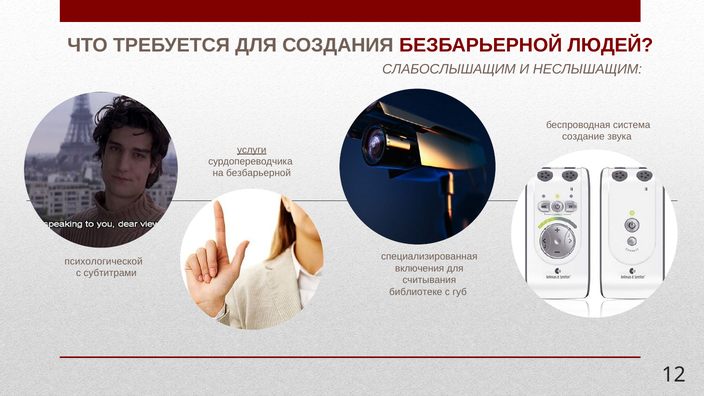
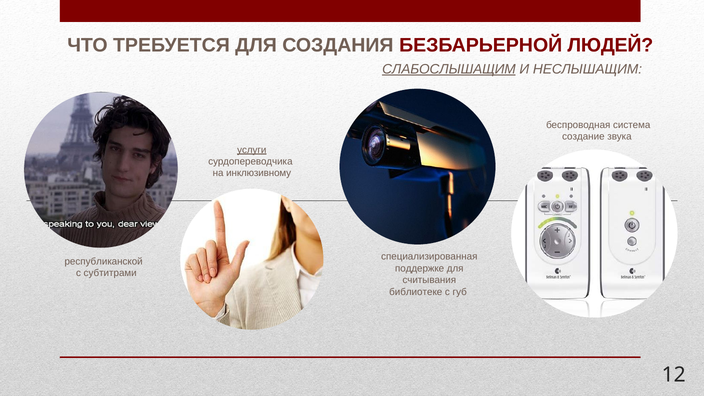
СЛАБОСЛЫШАЩИМ underline: none -> present (449, 69)
на безбарьерной: безбарьерной -> инклюзивному (259, 173)
психологической: психологической -> республиканской (104, 261)
включения: включения -> поддержке (420, 268)
